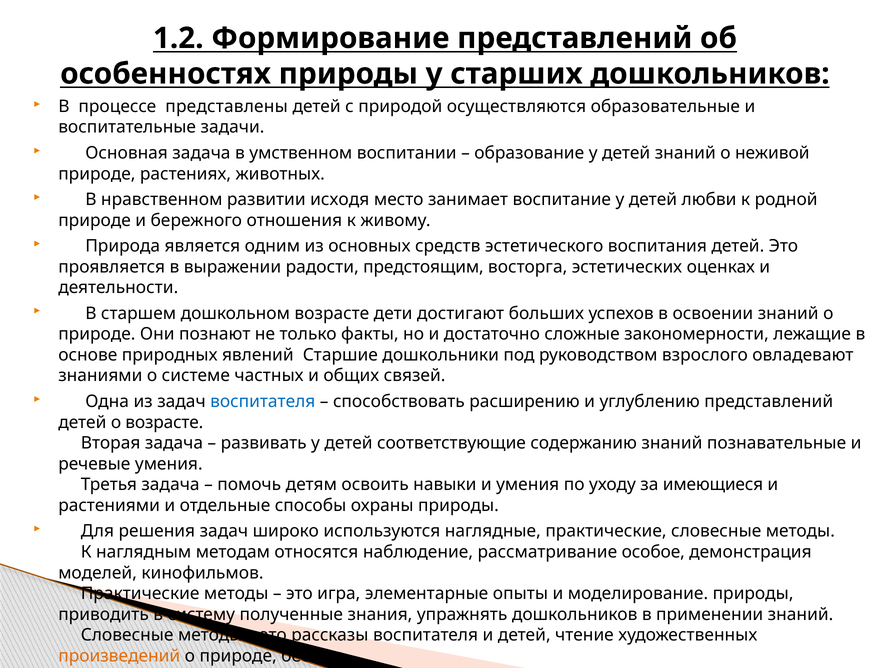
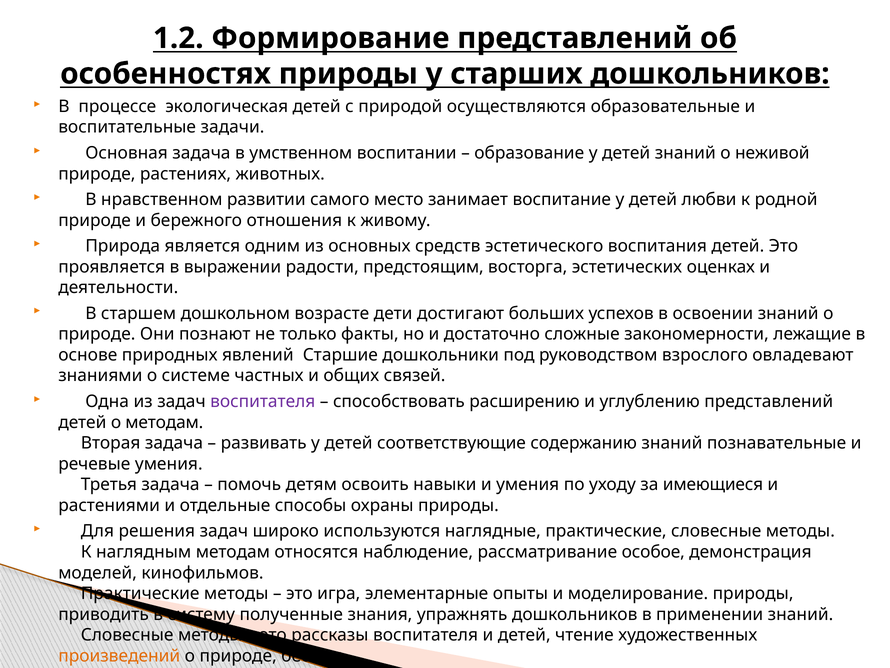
представлены: представлены -> экологическая (227, 106)
исходя: исходя -> самого (340, 199)
воспитателя colour: blue -> purple (263, 401)
о возрасте: возрасте -> методам (164, 422)
